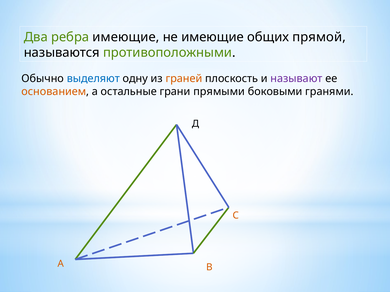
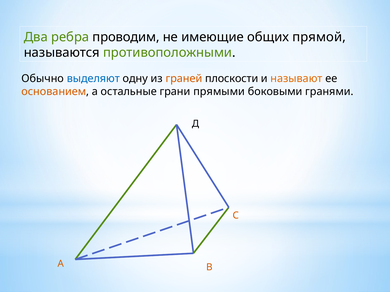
ребра имеющие: имеющие -> проводим (126, 37)
плоскость: плоскость -> плоскости (232, 79)
называют colour: purple -> orange (296, 79)
